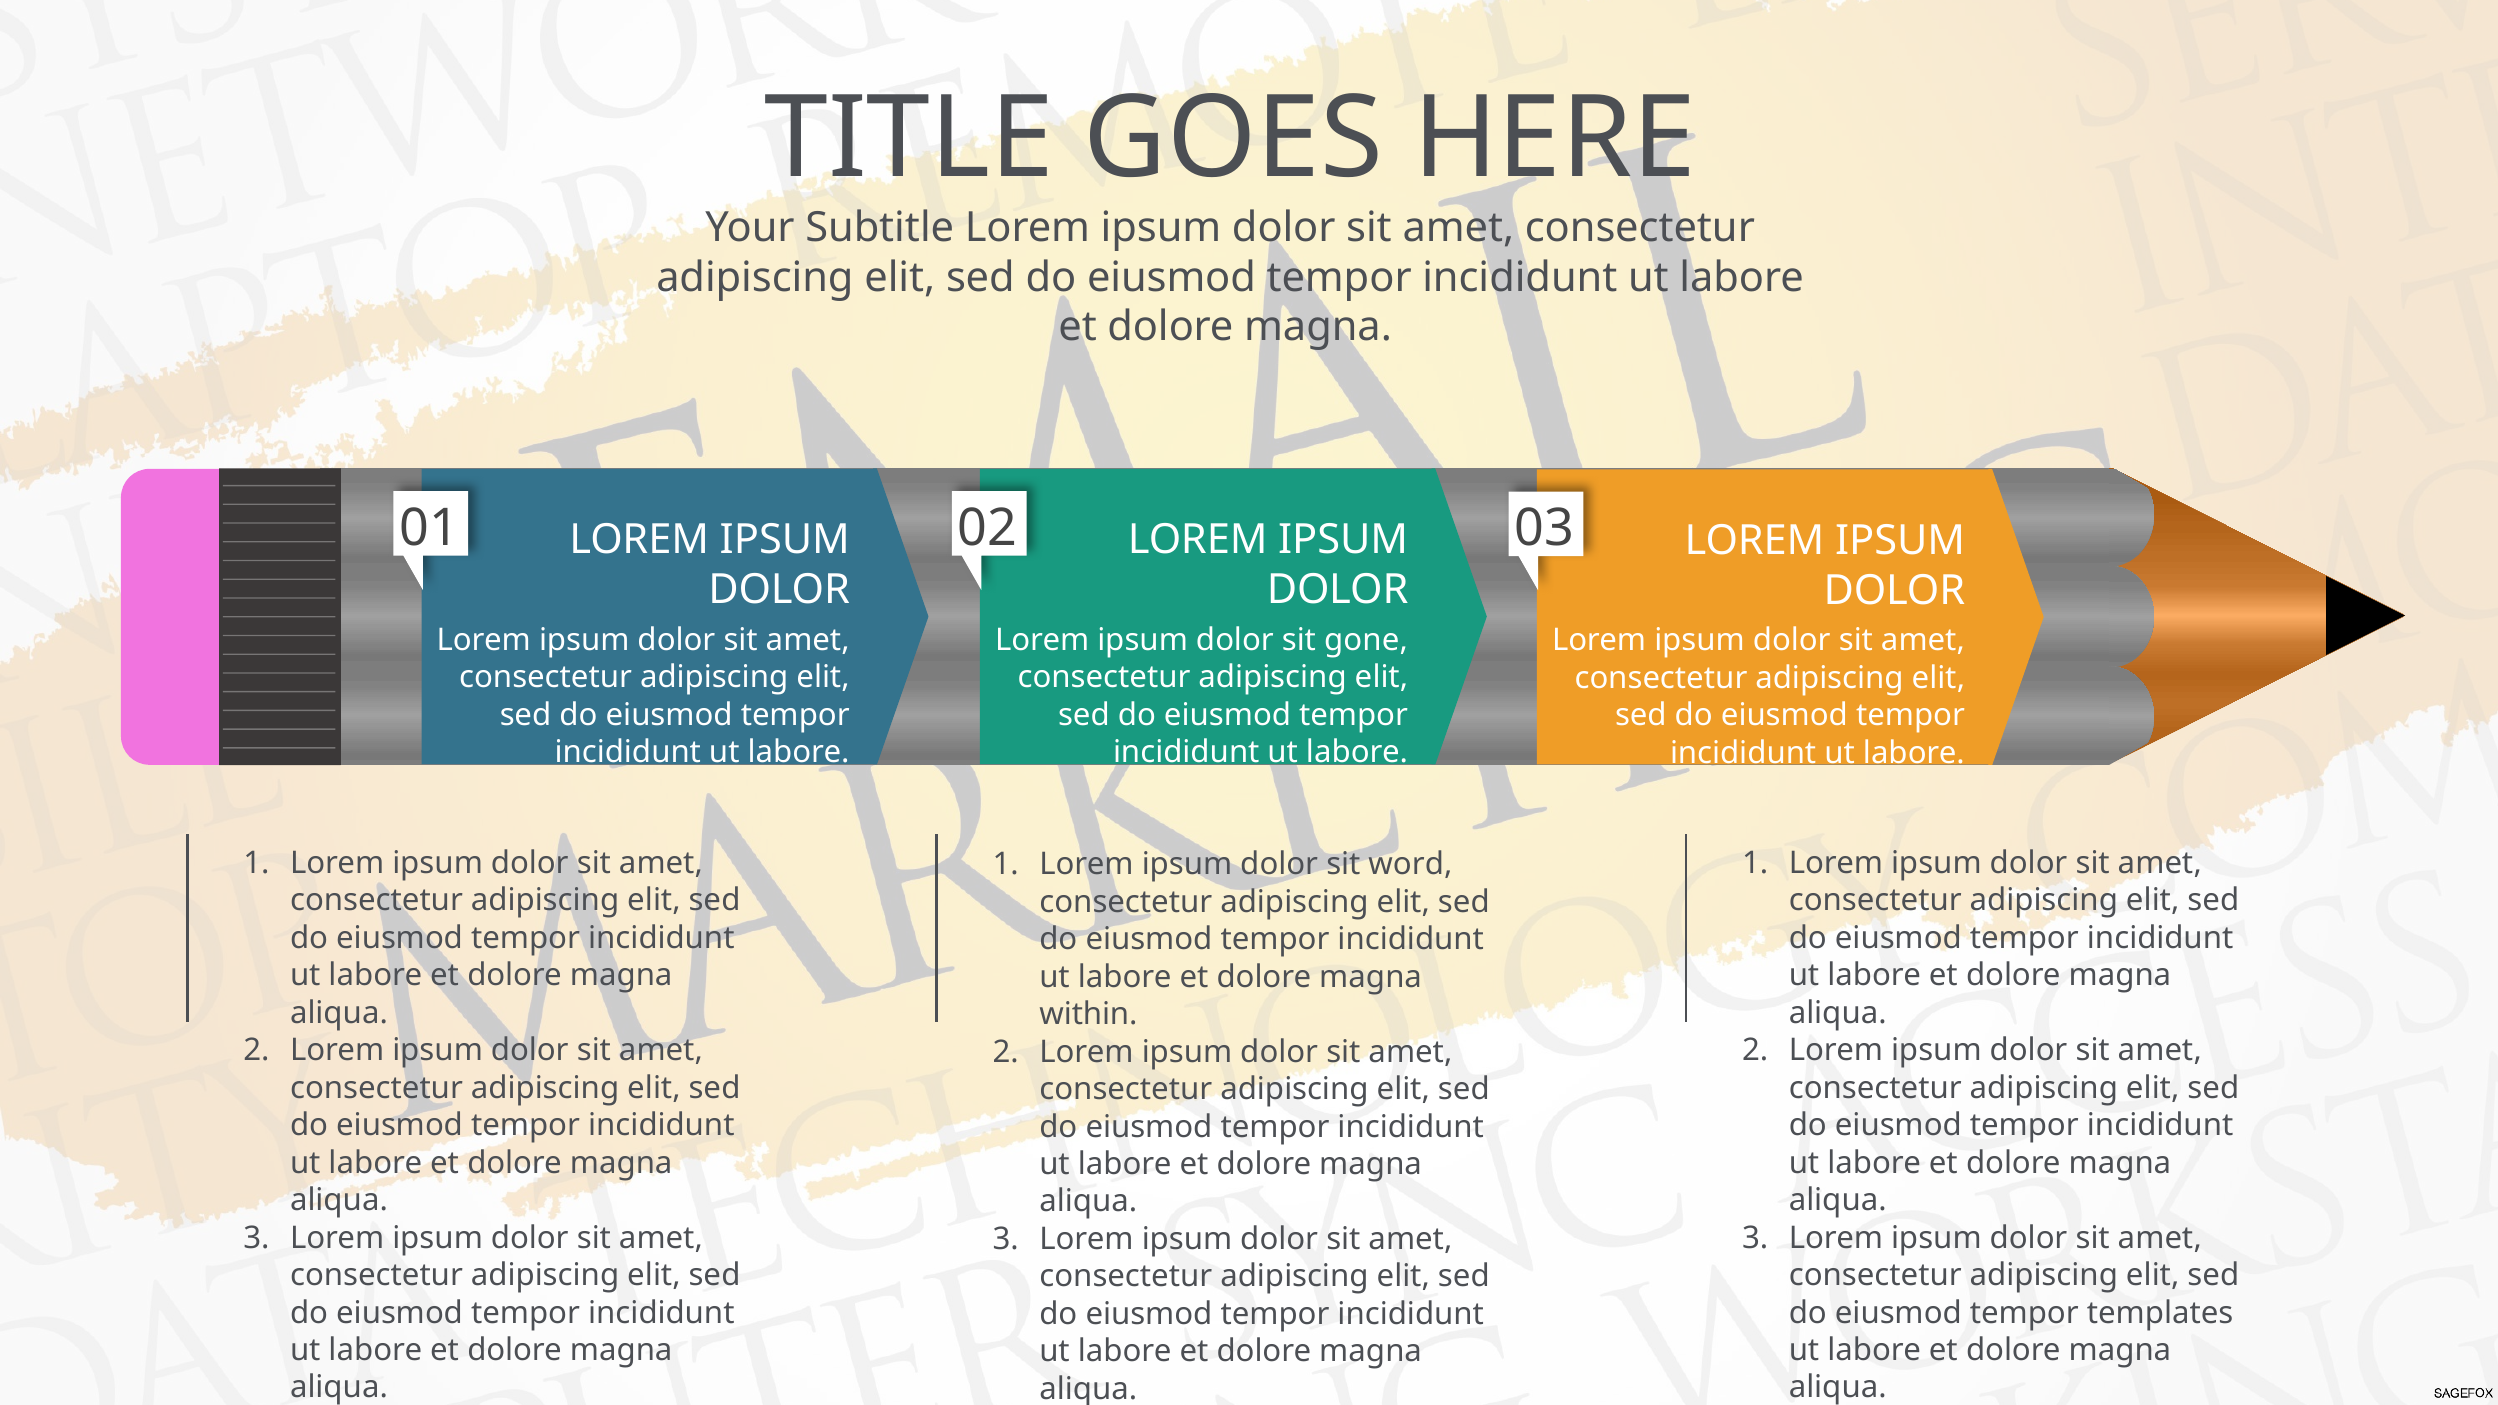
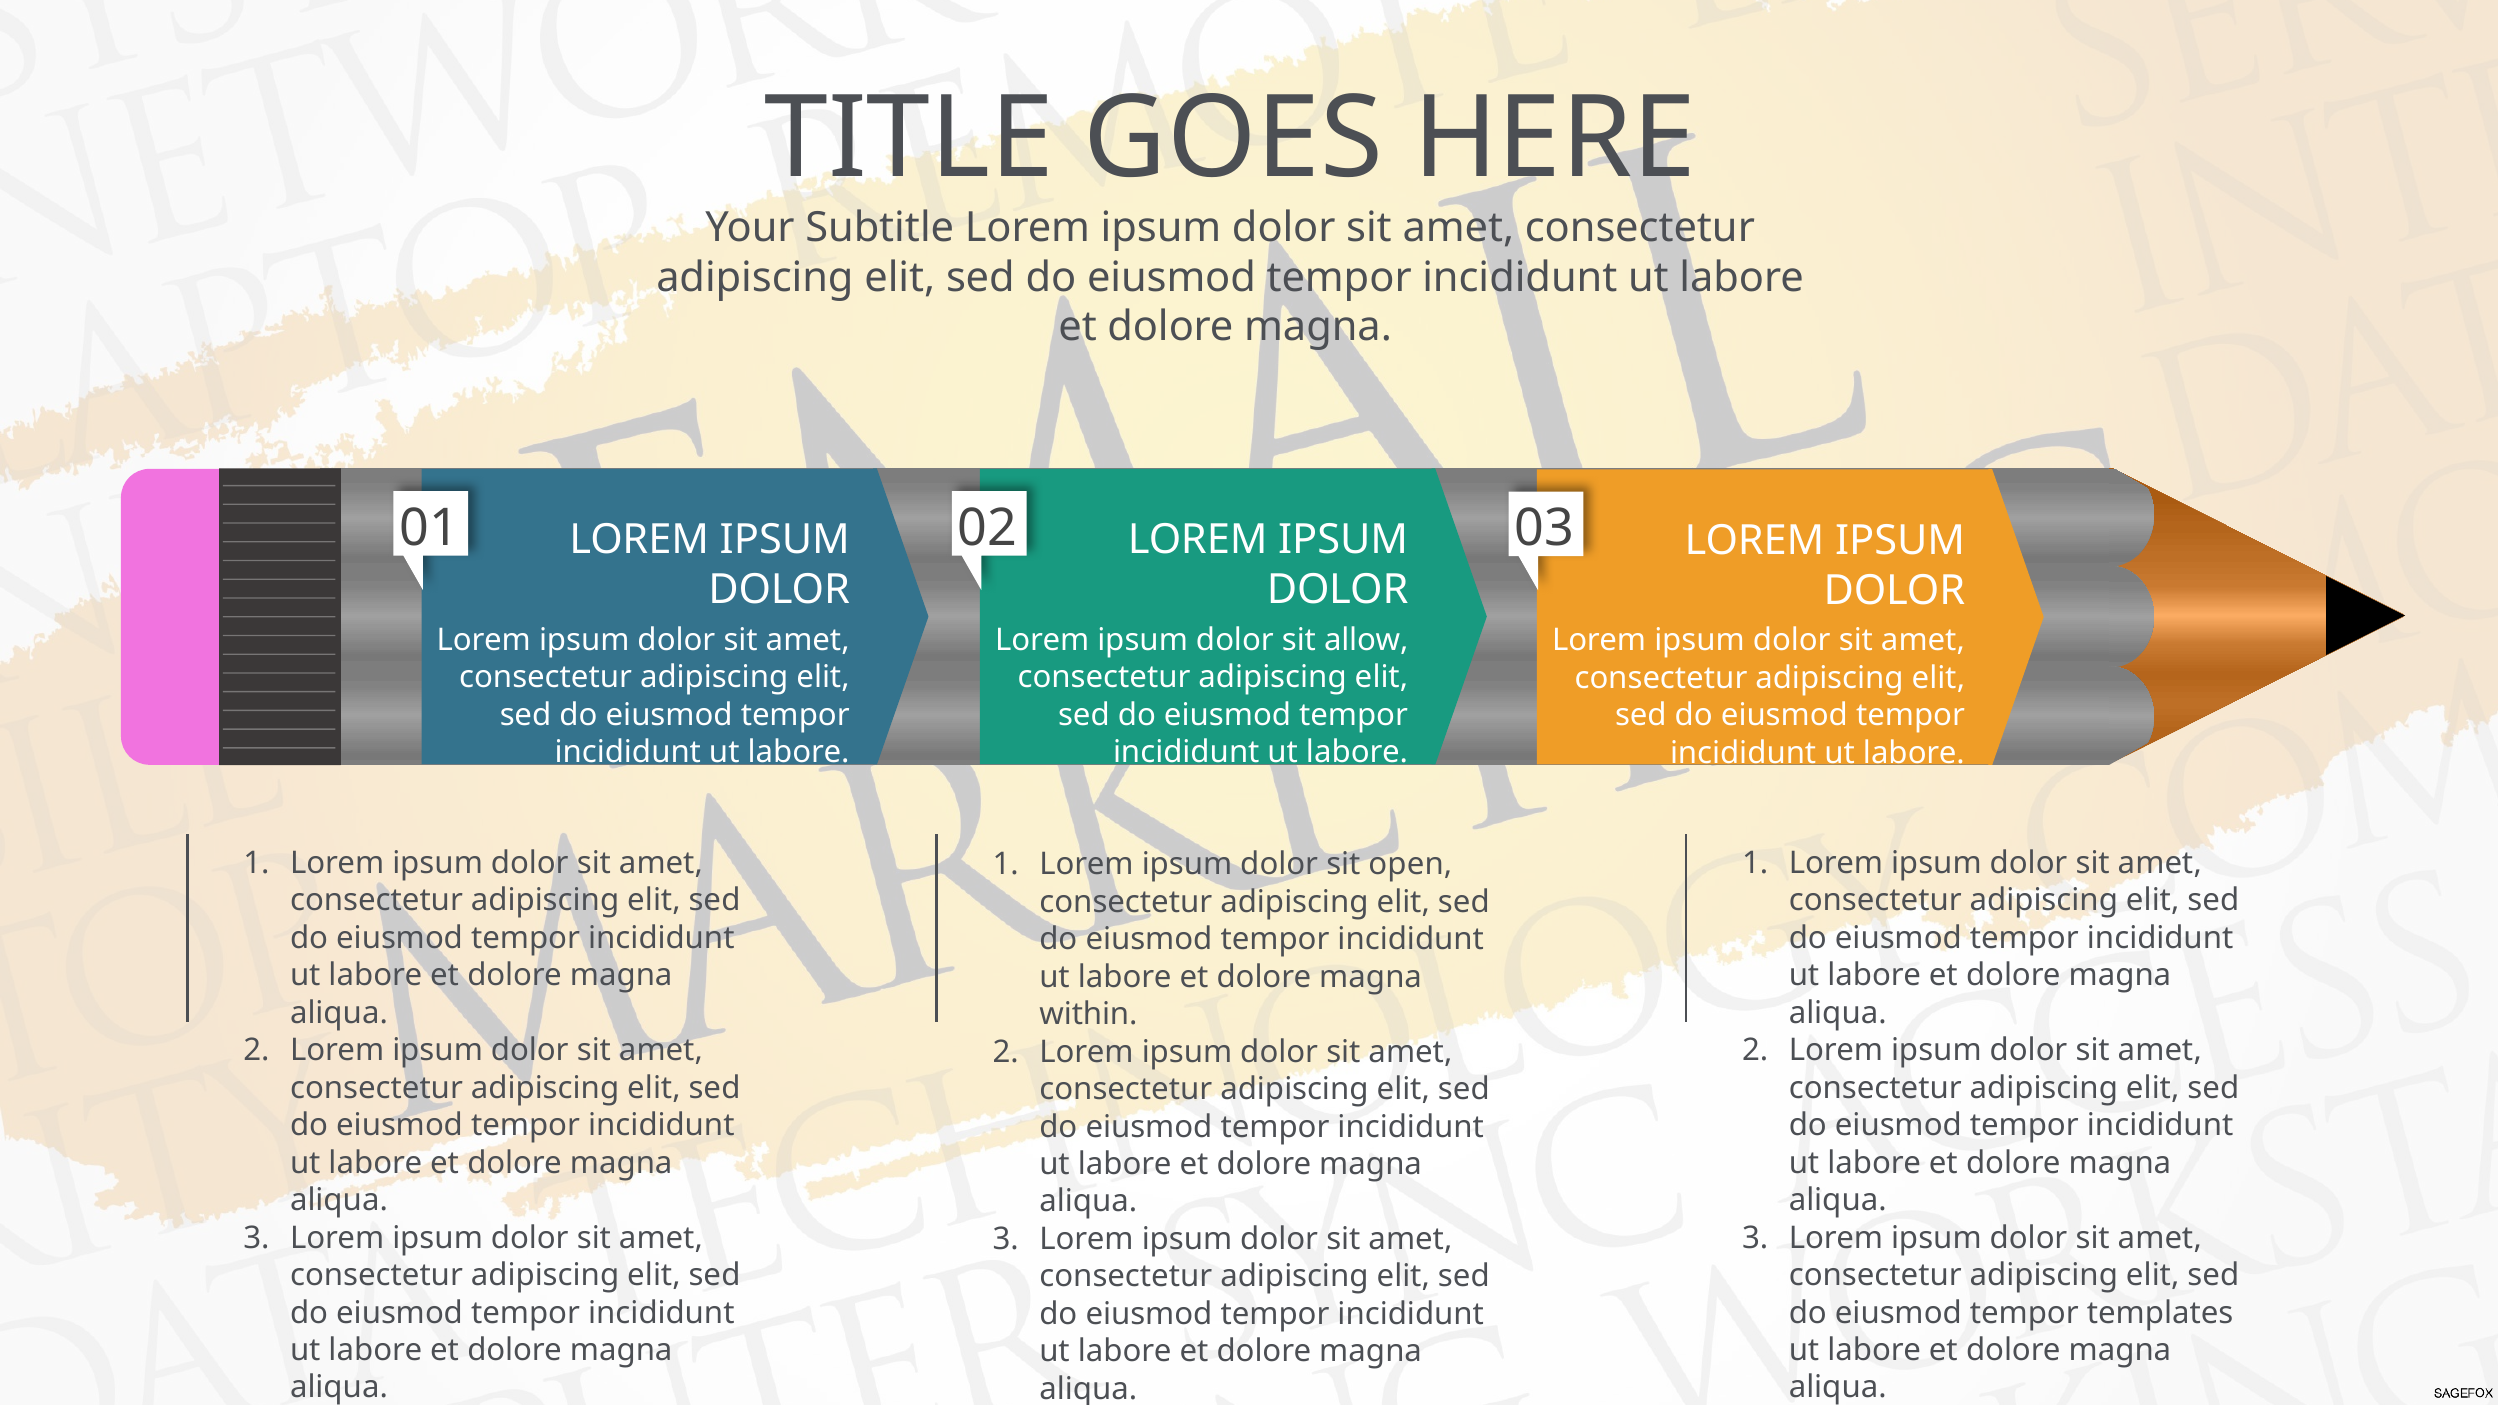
gone: gone -> allow (1366, 640)
word: word -> open (1410, 865)
